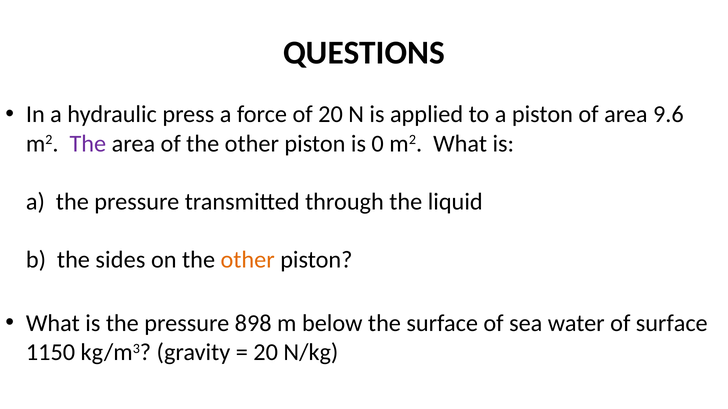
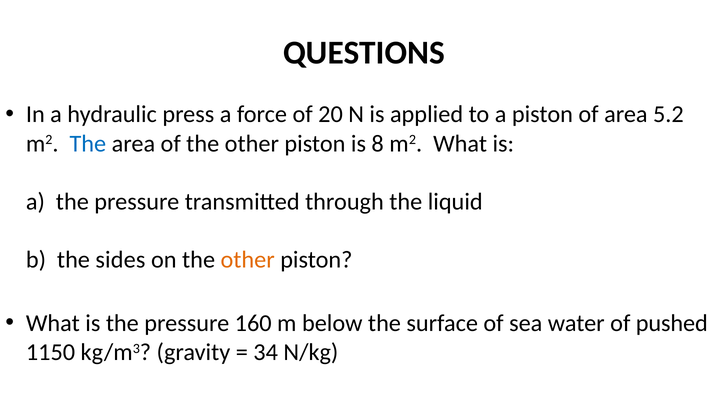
9.6: 9.6 -> 5.2 (668, 115)
The colour: purple -> blue (88, 144)
0: 0 -> 8 (378, 144)
898: 898 -> 160 (253, 323)
of surface: surface -> pushed (672, 323)
20: 20 -> 34 (266, 353)
